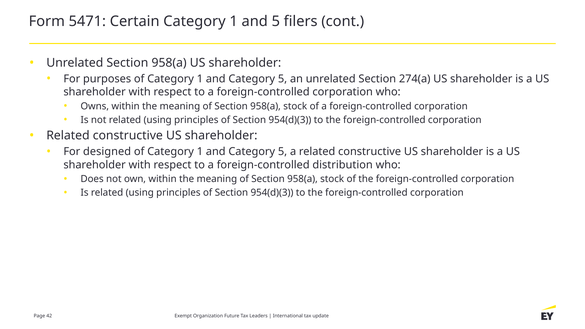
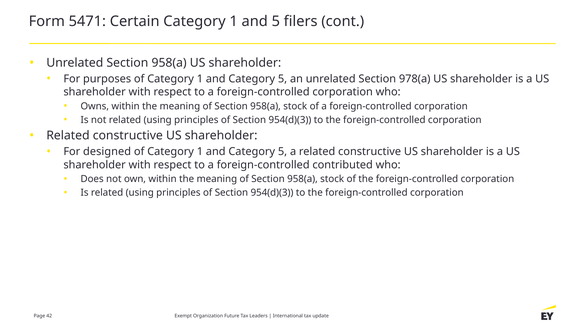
274(a: 274(a -> 978(a (415, 79)
distribution: distribution -> contributed (343, 165)
